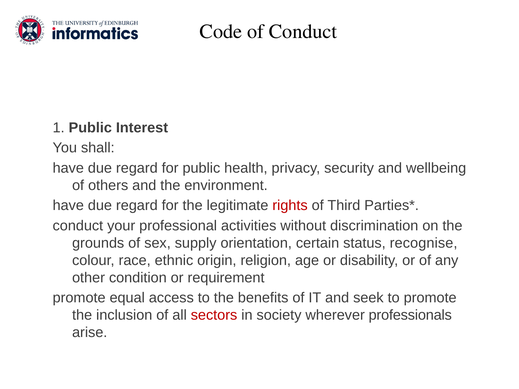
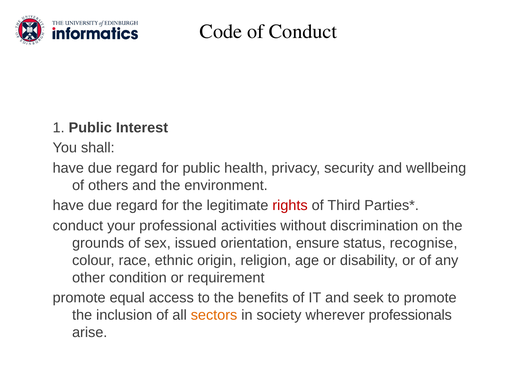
supply: supply -> issued (196, 243)
certain: certain -> ensure (318, 243)
sectors colour: red -> orange (214, 315)
